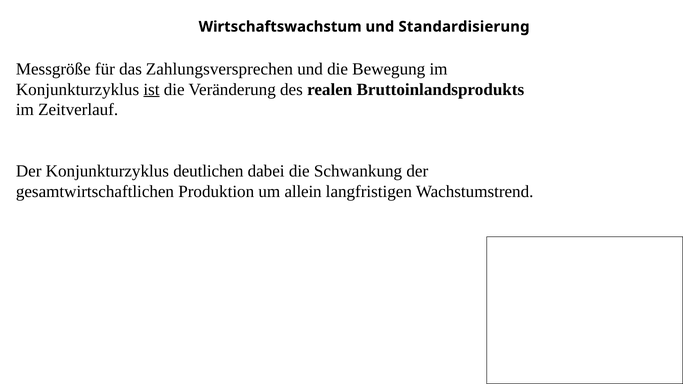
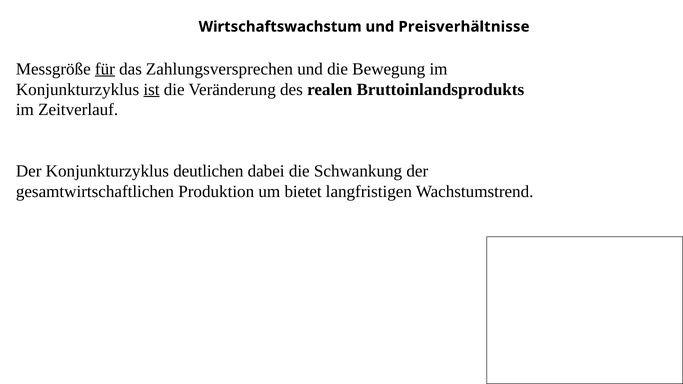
Standardisierung: Standardisierung -> Preisverhältnisse (464, 27)
für underline: none -> present (105, 69)
allein: allein -> bietet (303, 192)
